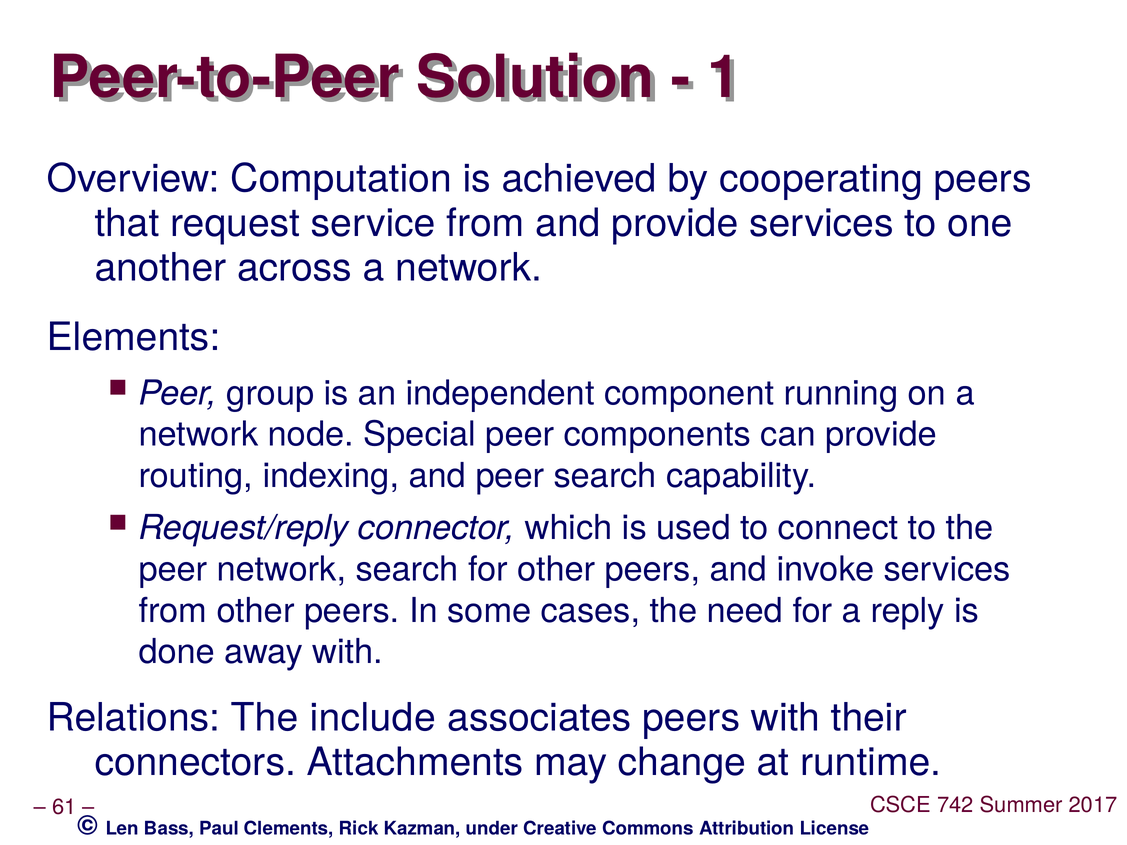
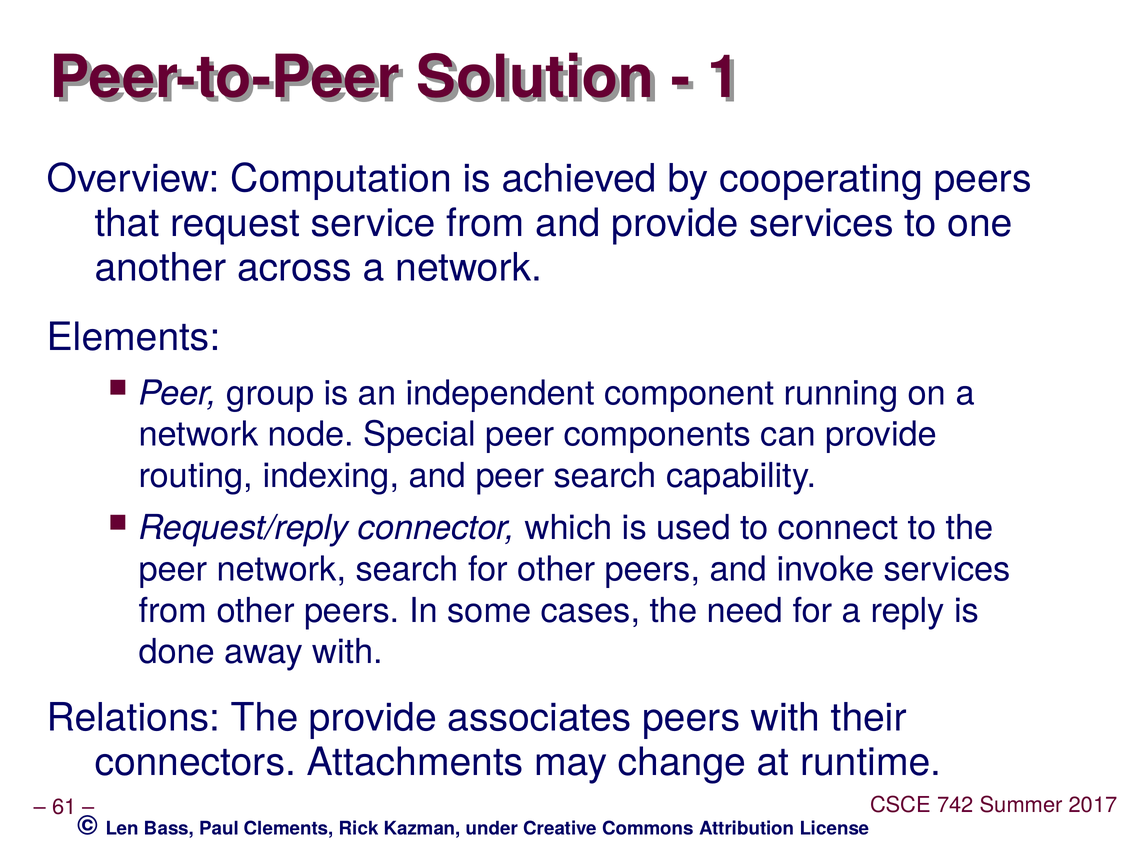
The include: include -> provide (373, 718)
